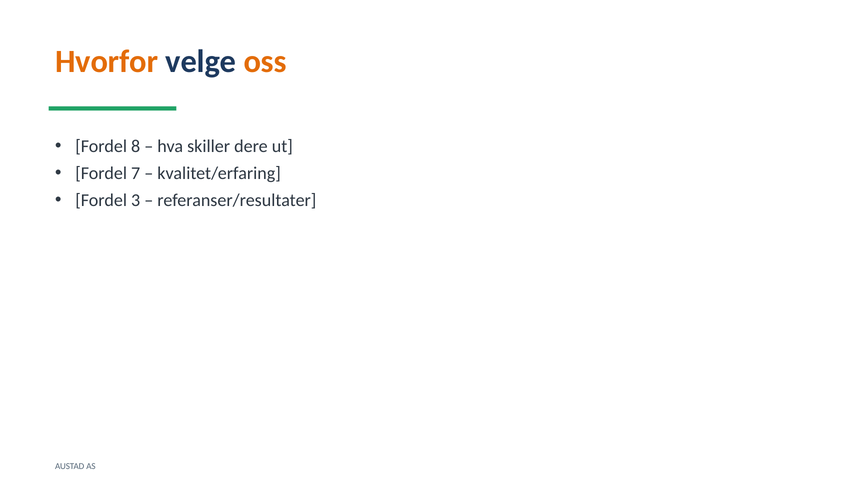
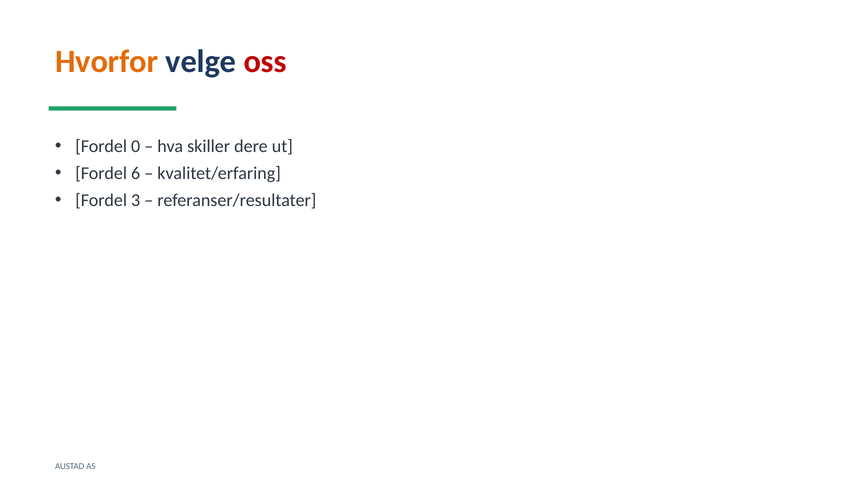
oss colour: orange -> red (265, 62)
8: 8 -> 0 (136, 147)
7: 7 -> 6 (136, 174)
